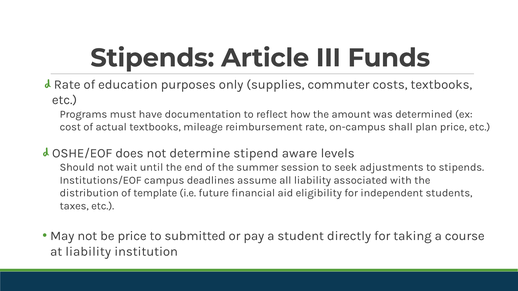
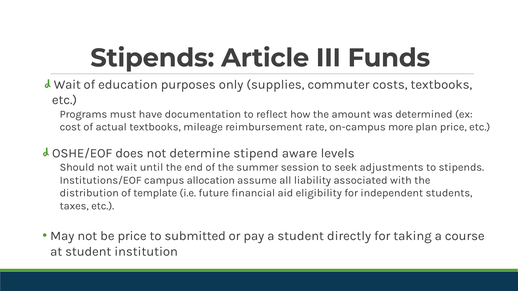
Rate: Rate -> Wait (67, 85)
shall: shall -> more (401, 127)
deadlines: deadlines -> allocation (211, 180)
at liability: liability -> student (88, 252)
